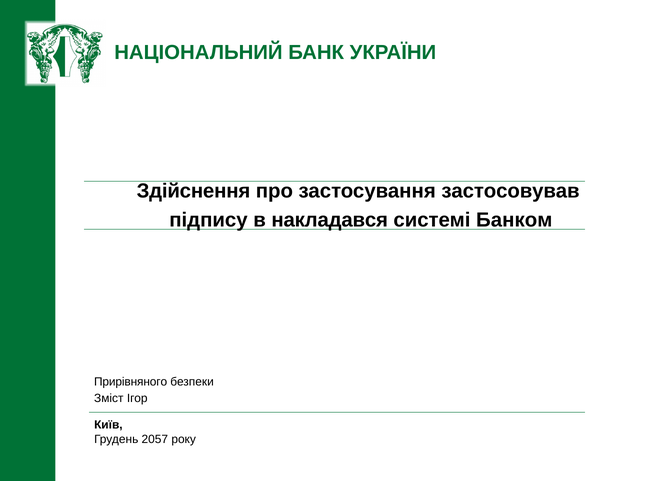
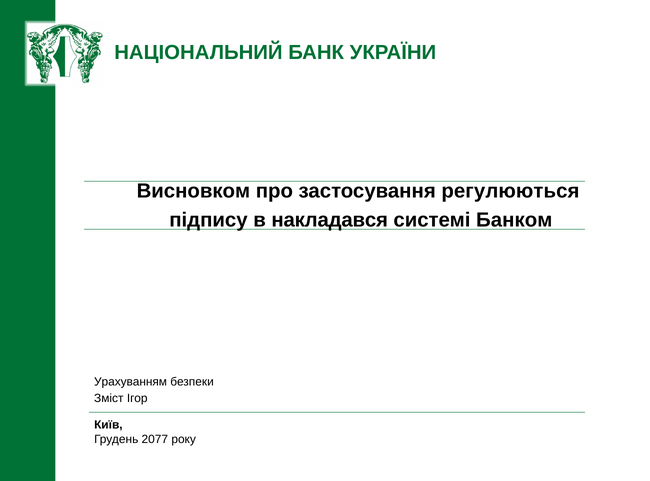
Здійснення: Здійснення -> Висновком (193, 191)
застосовував: застосовував -> регулюються (510, 191)
Прирівняного: Прирівняного -> Урахуванням (131, 382)
2057: 2057 -> 2077 (155, 440)
